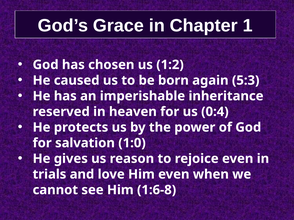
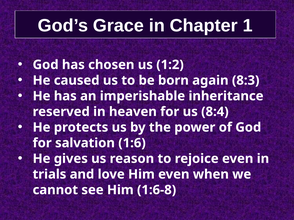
5:3: 5:3 -> 8:3 (246, 81)
0:4: 0:4 -> 8:4 (215, 112)
1:0: 1:0 -> 1:6 (132, 143)
